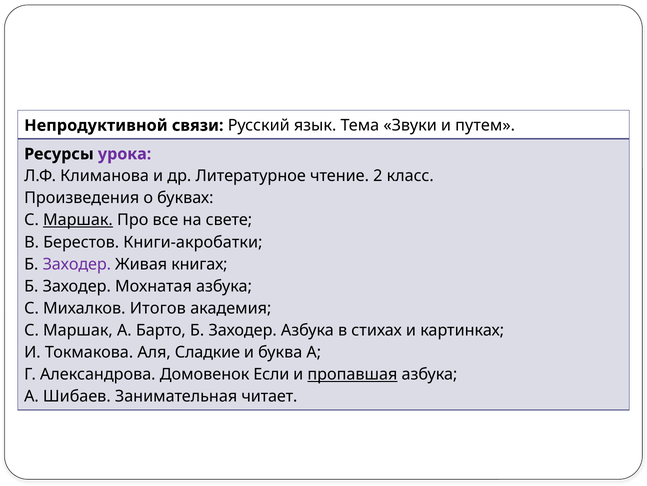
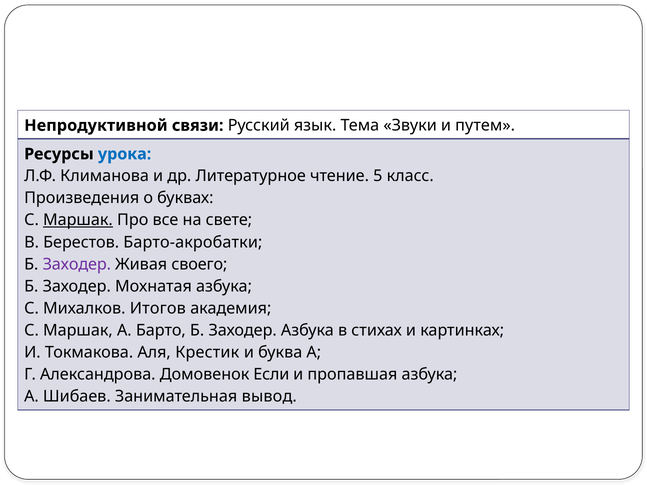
урока colour: purple -> blue (125, 154)
2: 2 -> 5 (378, 176)
Книги-акробатки: Книги-акробатки -> Барто-акробатки (193, 242)
книгах: книгах -> своего (199, 264)
Сладкие: Сладкие -> Крестик (207, 352)
пропавшая underline: present -> none (352, 374)
читает: читает -> вывод (269, 396)
